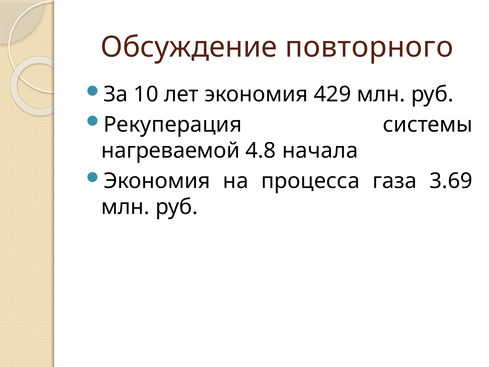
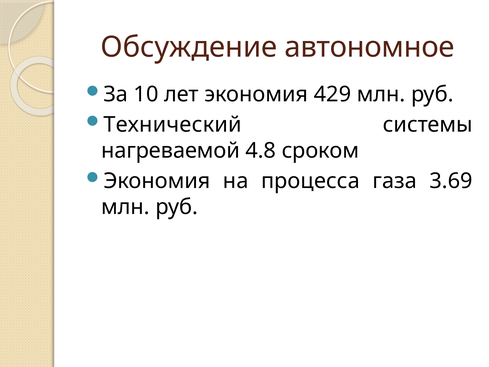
повторного: повторного -> автономное (370, 47)
Рекуперация: Рекуперация -> Технический (173, 125)
начала: начала -> сроком (320, 151)
